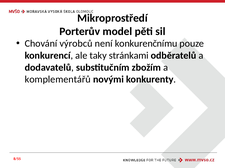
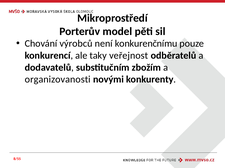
stránkami: stránkami -> veřejnost (129, 56)
komplementářů: komplementářů -> organizovanosti (58, 80)
